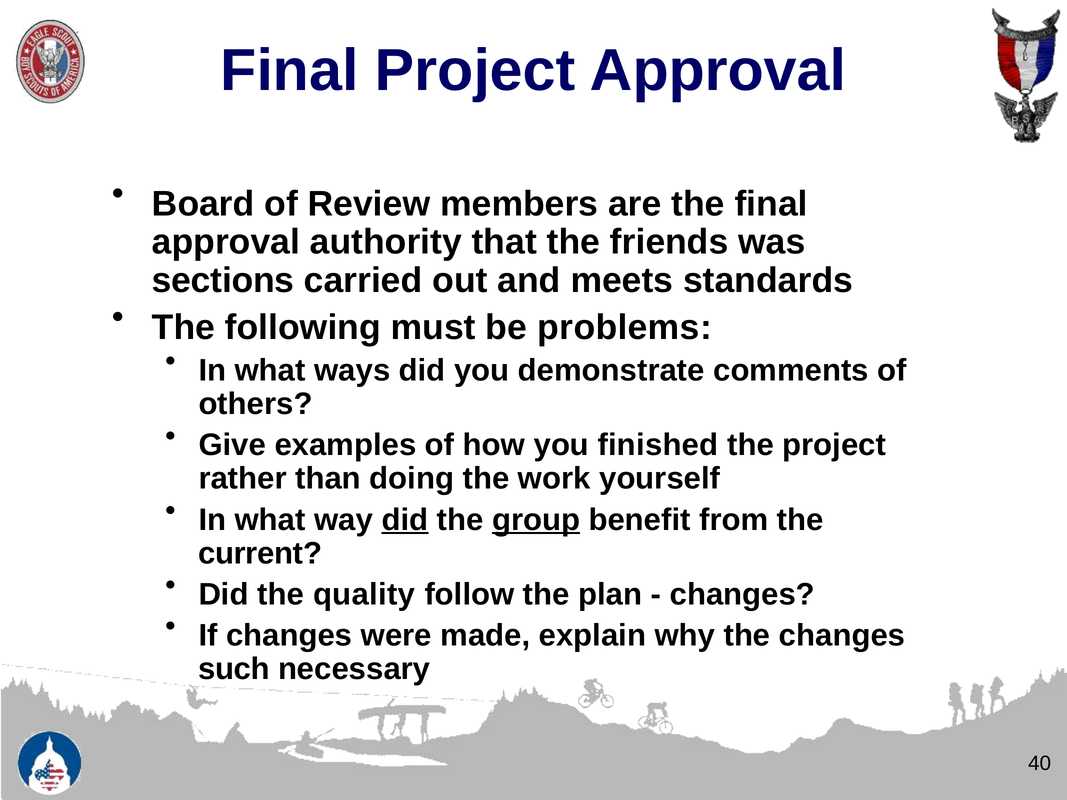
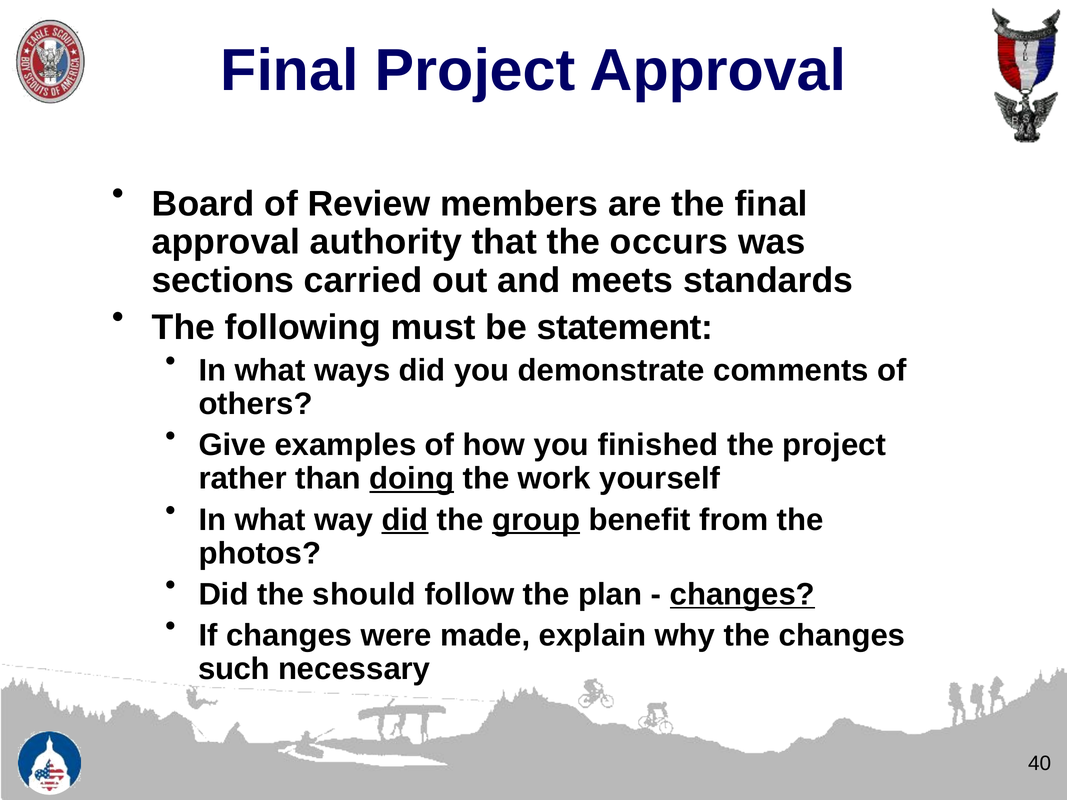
friends: friends -> occurs (669, 242)
problems: problems -> statement (625, 328)
doing underline: none -> present (412, 479)
current: current -> photos (260, 554)
quality: quality -> should (364, 595)
changes underline: none -> present (742, 595)
